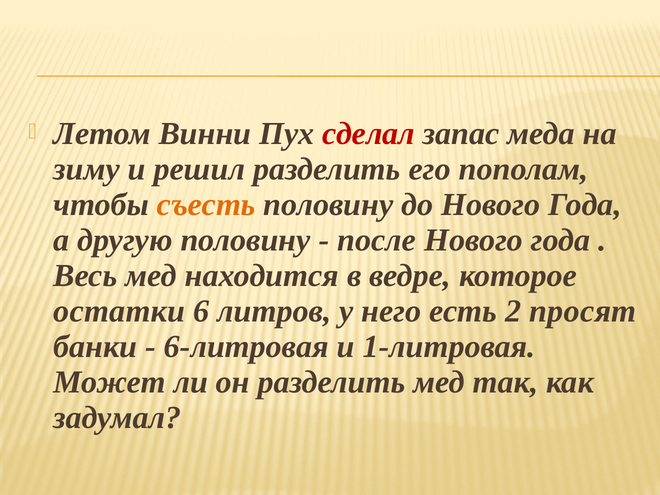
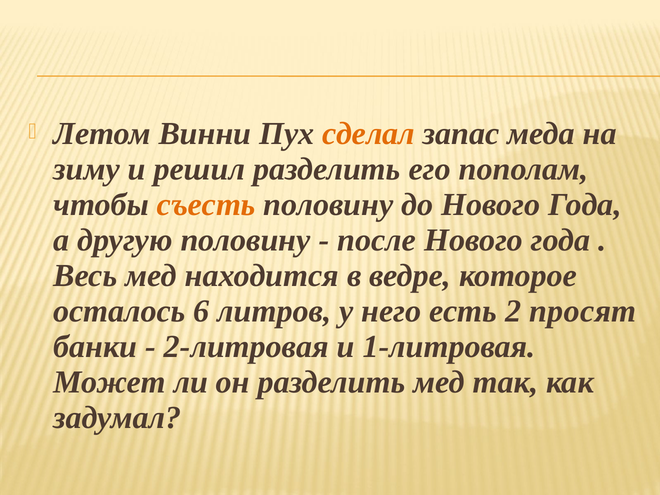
сделал colour: red -> orange (368, 133)
остатки: остатки -> осталось (119, 311)
6-литровая: 6-литровая -> 2-литровая (246, 347)
